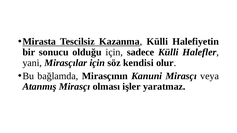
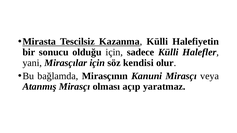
işler: işler -> açıp (131, 87)
